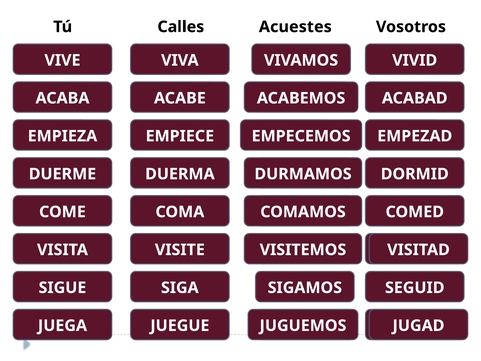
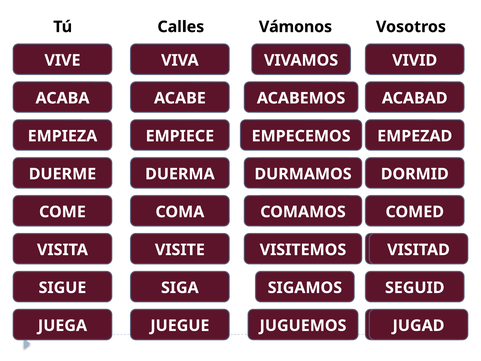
Acuestes: Acuestes -> Vámonos (295, 27)
